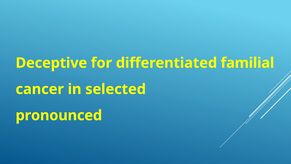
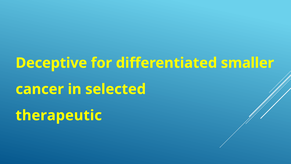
familial: familial -> smaller (247, 63)
pronounced: pronounced -> therapeutic (59, 115)
